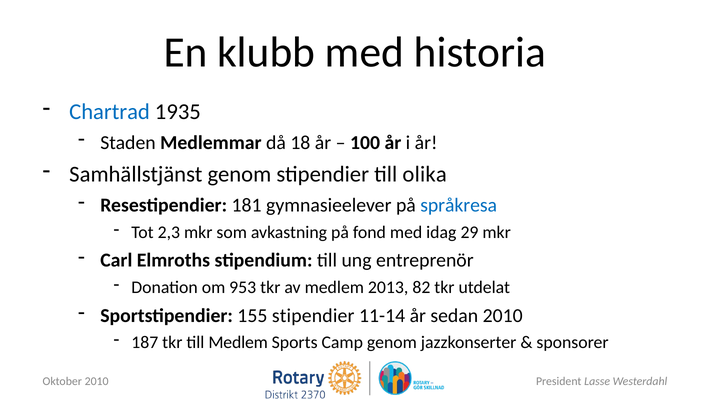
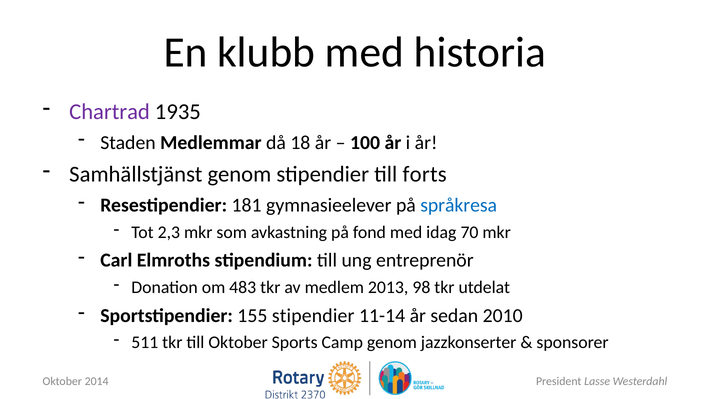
Chartrad colour: blue -> purple (110, 112)
olika: olika -> forts (425, 175)
29: 29 -> 70 (469, 232)
953: 953 -> 483 (243, 288)
82: 82 -> 98 (421, 288)
187: 187 -> 511 (145, 343)
till Medlem: Medlem -> Oktober (238, 343)
Oktober 2010: 2010 -> 2014 (97, 382)
